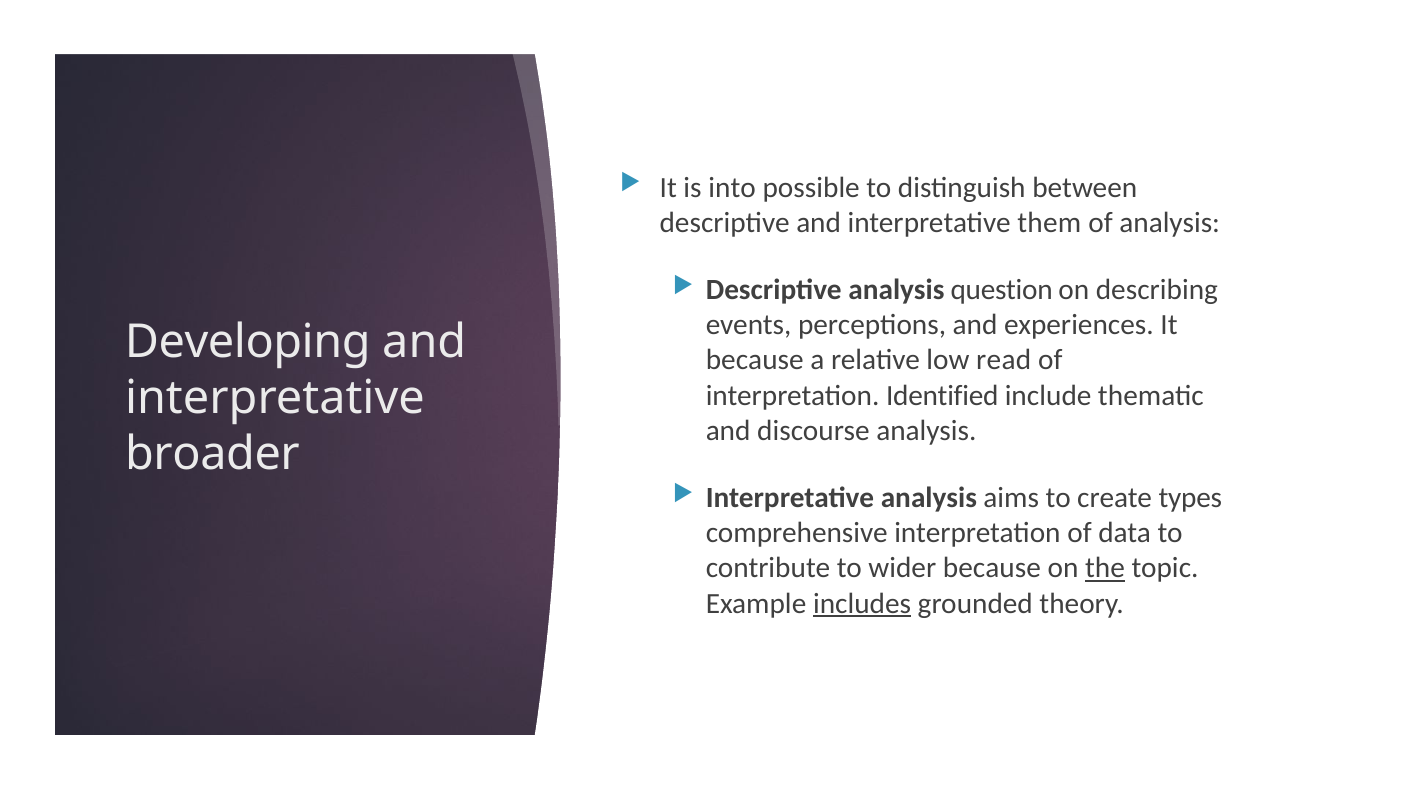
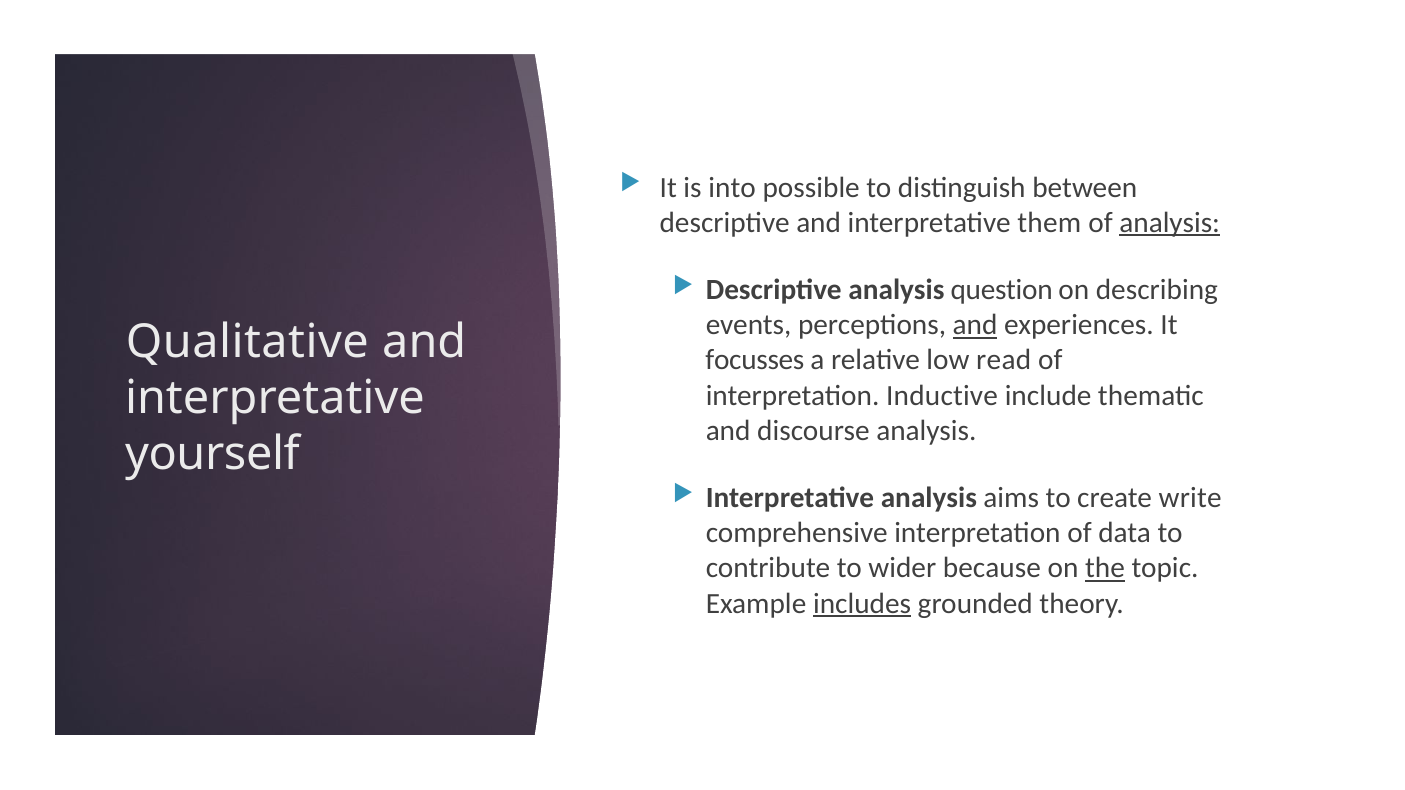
analysis underline: none -> present (1170, 223)
and underline: none -> present (975, 325)
Developing: Developing -> Qualitative (247, 342)
because: because -> focusses (755, 360)
Identified: Identified -> Inductive (942, 396)
broader: broader -> yourself (212, 455)
types: types -> write (1190, 498)
